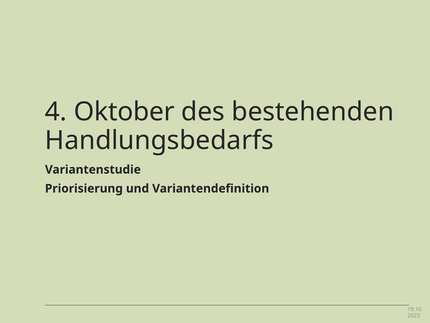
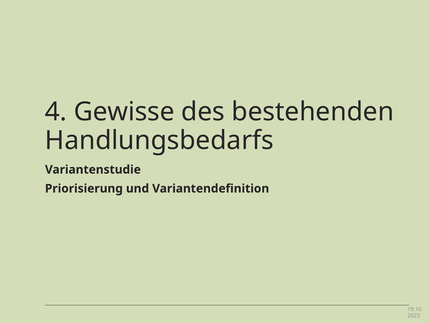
Oktober: Oktober -> Gewisse (124, 112)
